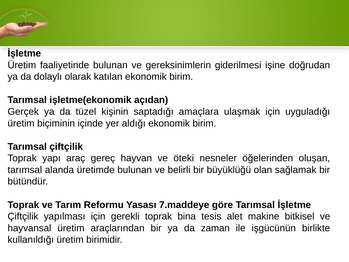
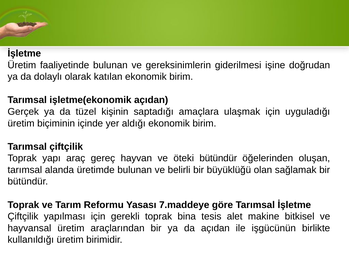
öteki nesneler: nesneler -> bütündür (218, 158)
da zaman: zaman -> açıdan (215, 228)
